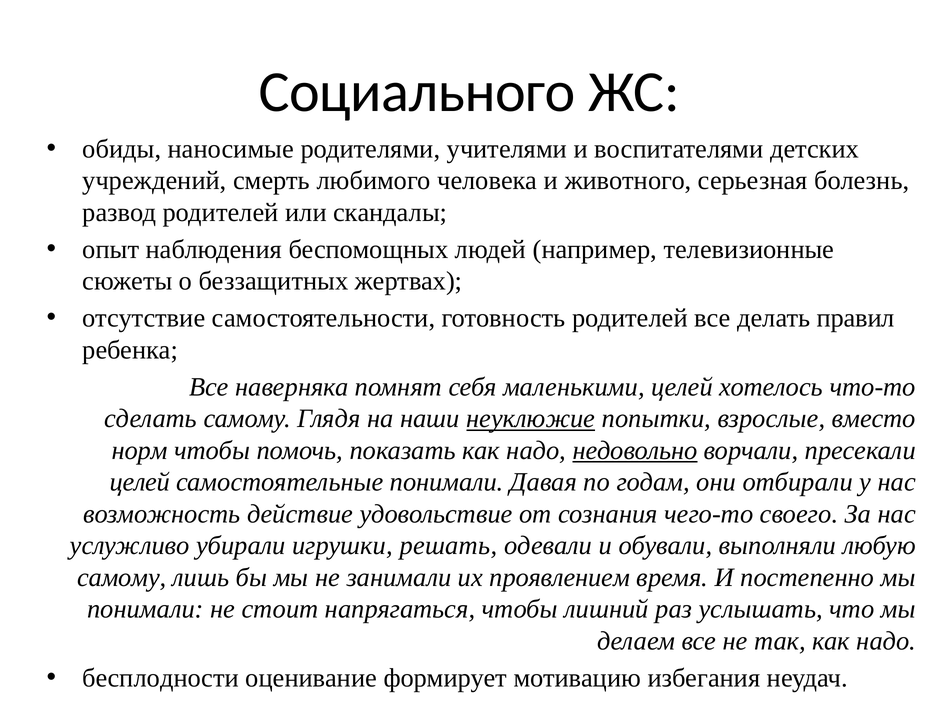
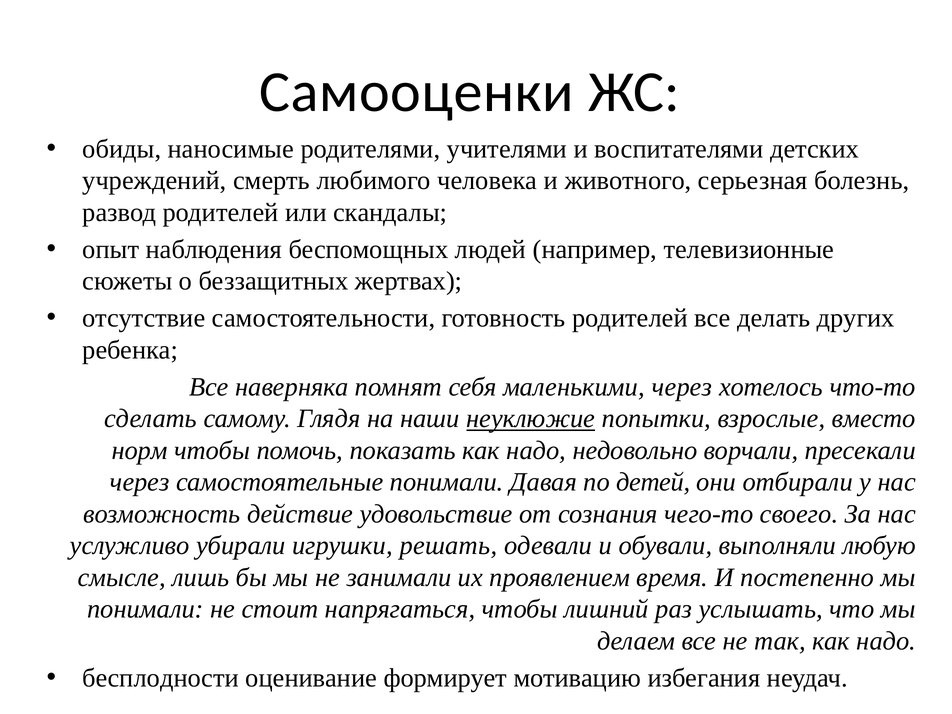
Социального: Социального -> Самооценки (416, 92)
правил: правил -> других (856, 318)
маленькими целей: целей -> через (682, 387)
недовольно underline: present -> none (635, 450)
целей: целей -> через (140, 482)
годам: годам -> детей (653, 482)
самому: самому -> смысле (122, 577)
